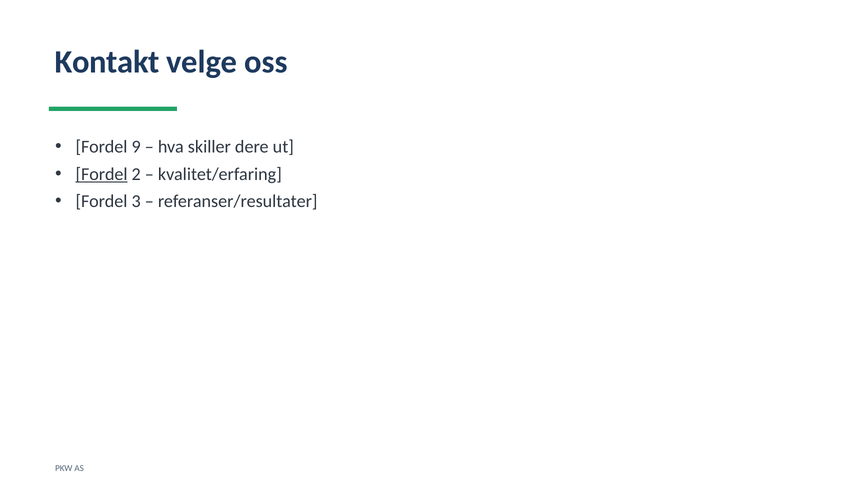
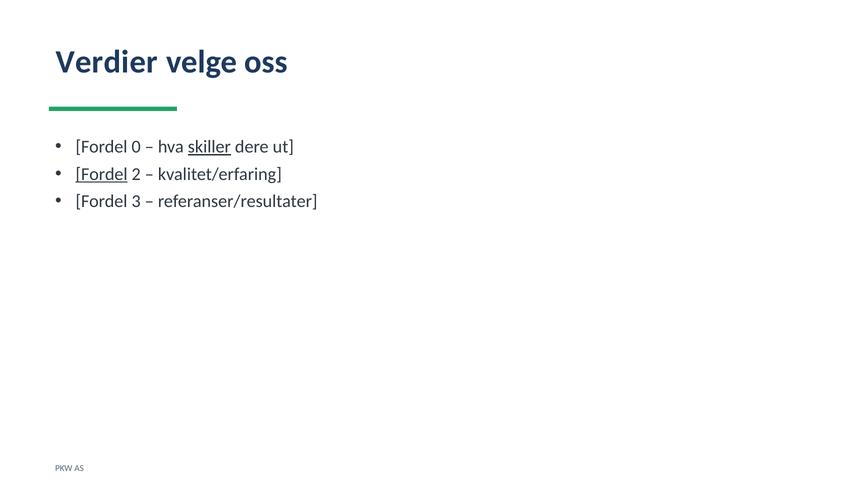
Kontakt: Kontakt -> Verdier (107, 62)
9: 9 -> 0 (136, 147)
skiller underline: none -> present (209, 147)
